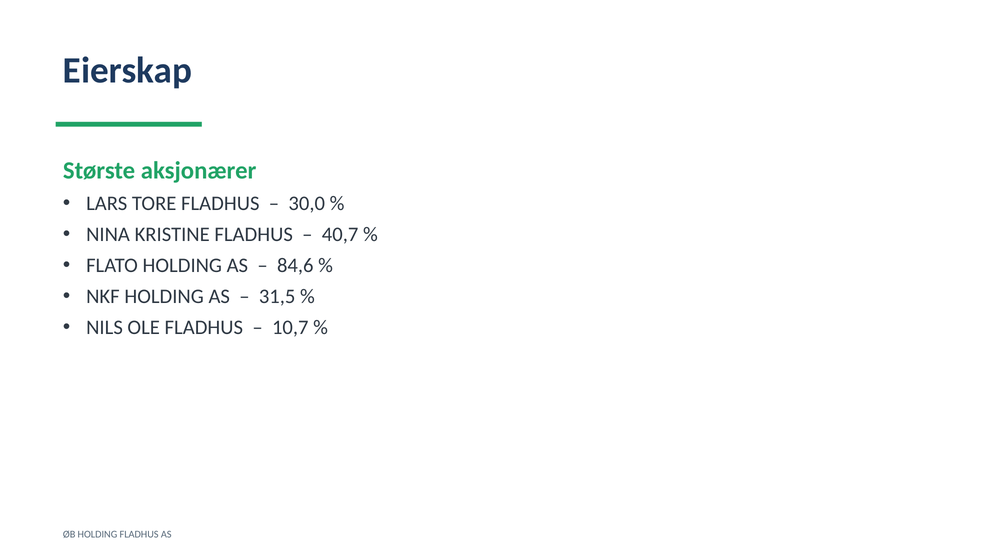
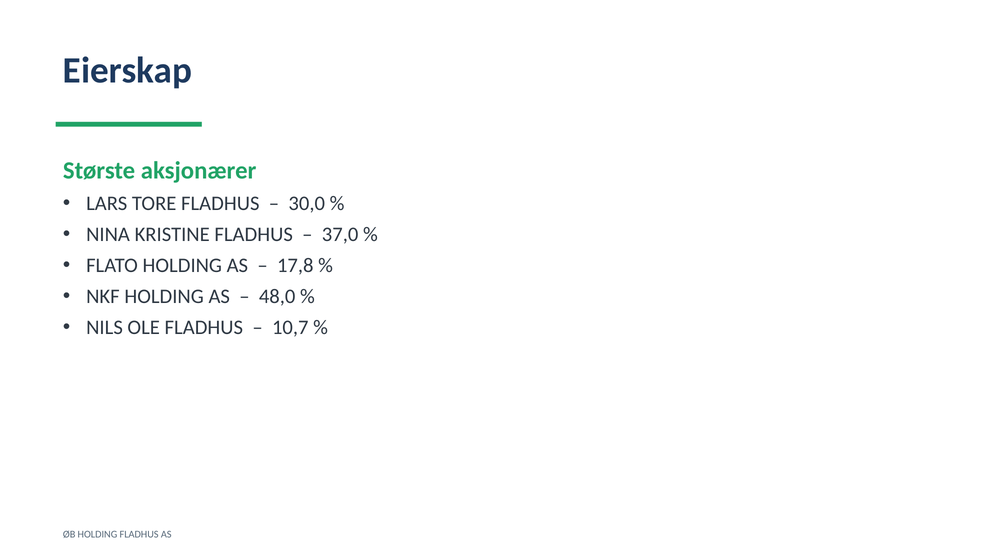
40,7: 40,7 -> 37,0 (340, 235)
84,6: 84,6 -> 17,8 (295, 265)
31,5: 31,5 -> 48,0 (277, 296)
